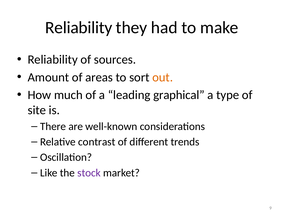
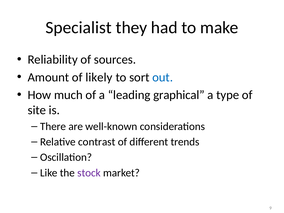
Reliability: Reliability -> Specialist (79, 27)
areas: areas -> likely (99, 77)
out colour: orange -> blue (163, 77)
